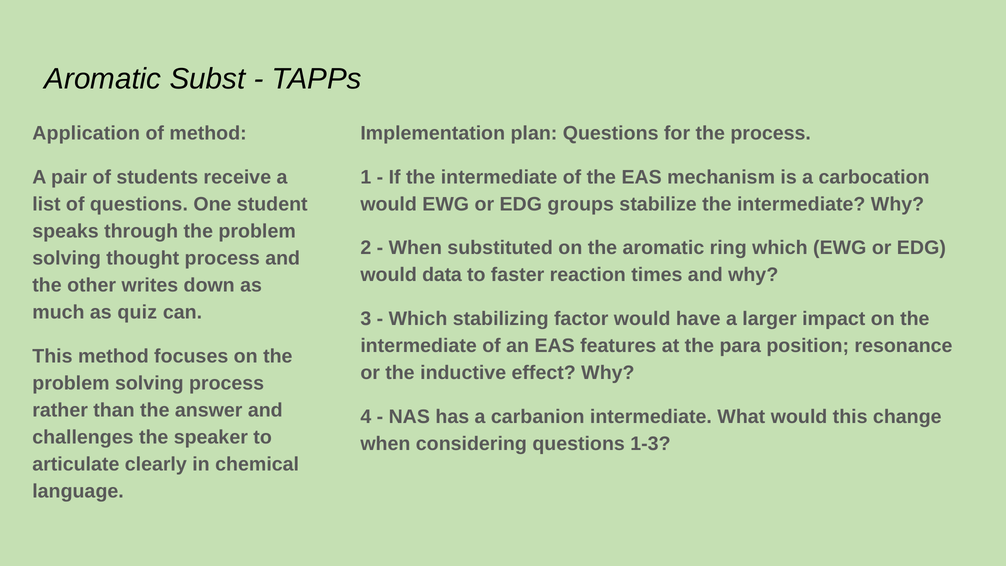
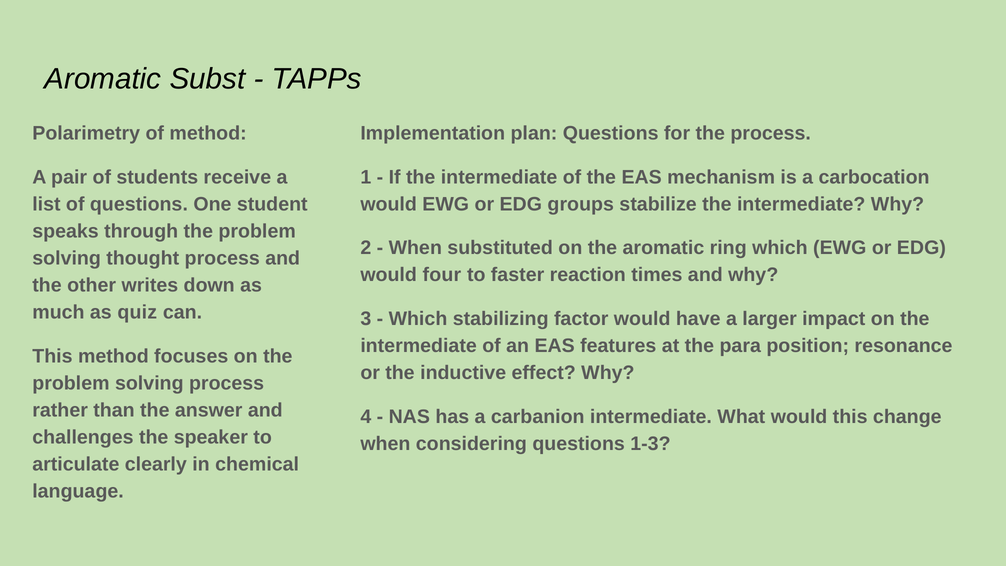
Application: Application -> Polarimetry (86, 133)
data: data -> four (442, 275)
